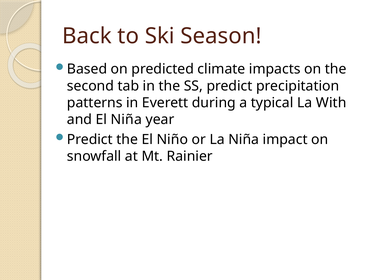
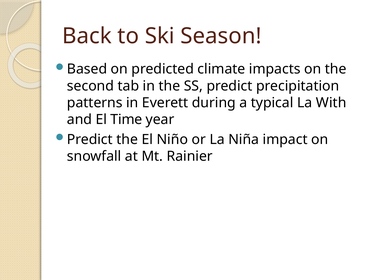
El Niña: Niña -> Time (126, 119)
